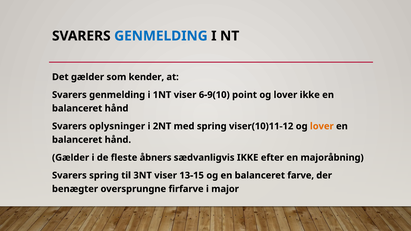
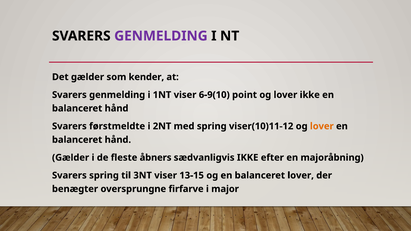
GENMELDING colour: blue -> purple (161, 36)
oplysninger: oplysninger -> førstmeldte (117, 126)
balanceret farve: farve -> lover (301, 176)
